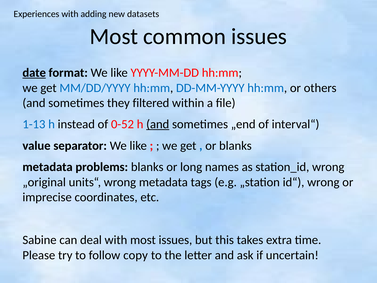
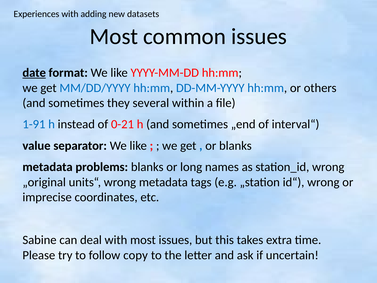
filtered: filtered -> several (151, 103)
1-13: 1-13 -> 1-91 (34, 124)
0-52: 0-52 -> 0-21 (122, 124)
and underline: present -> none (158, 124)
